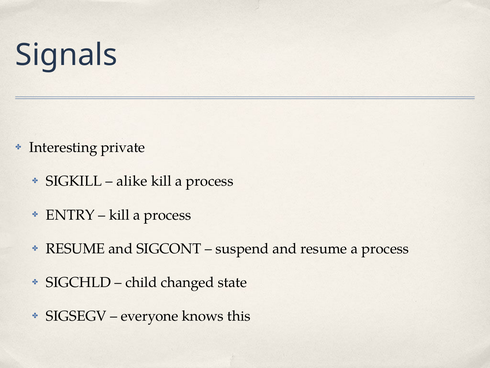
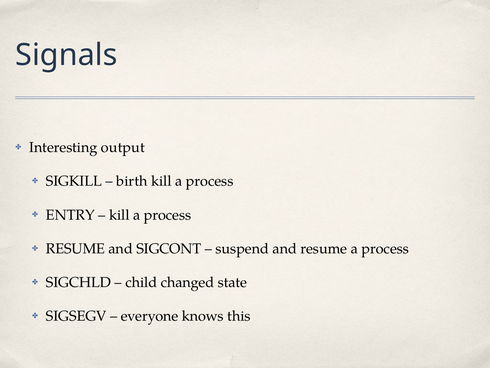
private: private -> output (123, 147)
alike: alike -> birth (132, 181)
